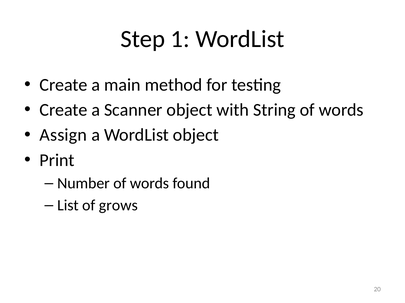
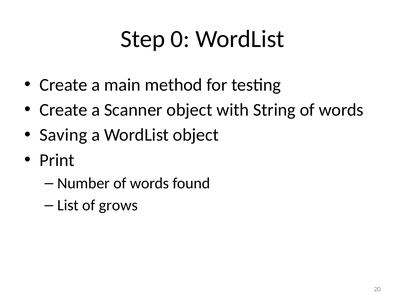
1: 1 -> 0 (180, 39)
Assign: Assign -> Saving (63, 135)
